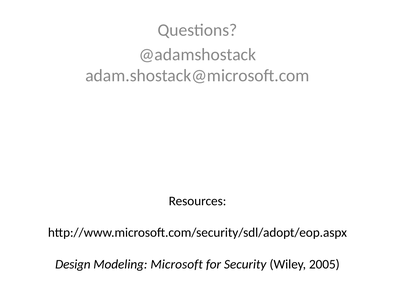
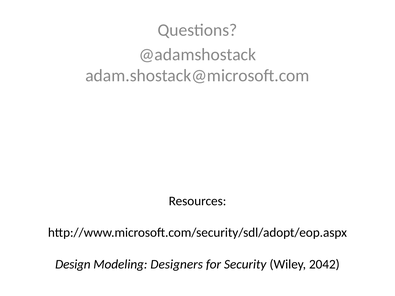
Microsoft: Microsoft -> Designers (177, 264)
2005: 2005 -> 2042 (324, 264)
